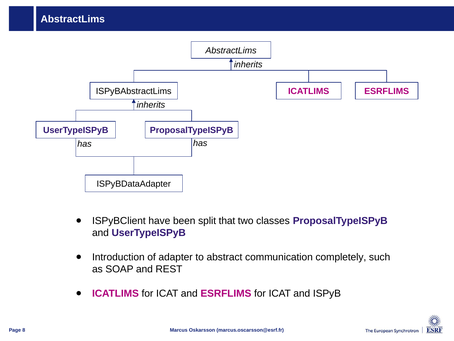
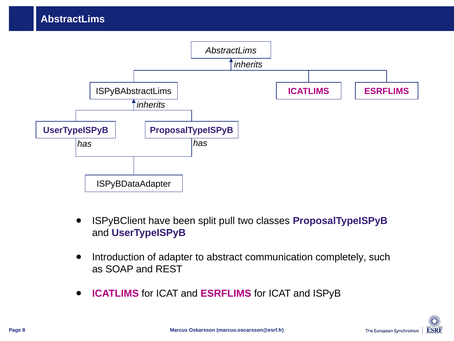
that: that -> pull (227, 220)
